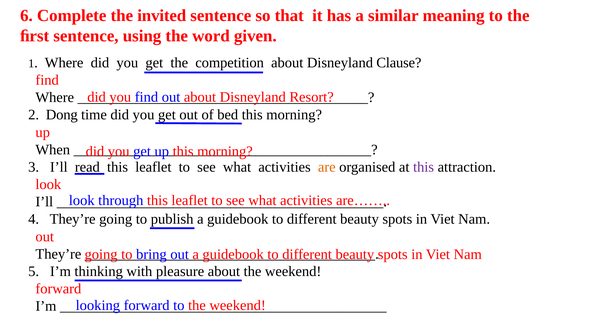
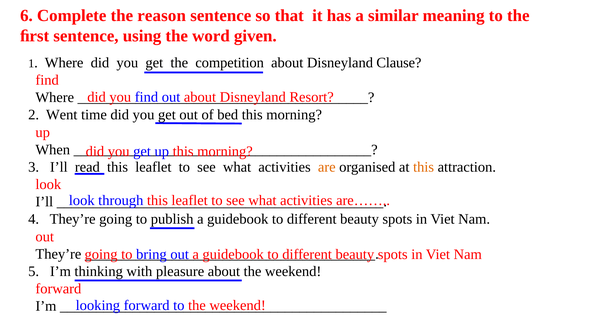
invited: invited -> reason (162, 16)
Dong: Dong -> Went (62, 115)
this colour: purple -> orange (424, 167)
